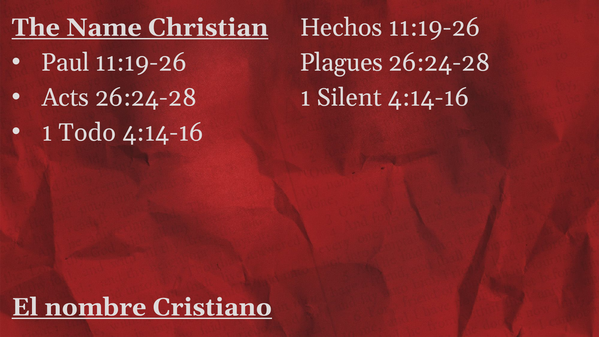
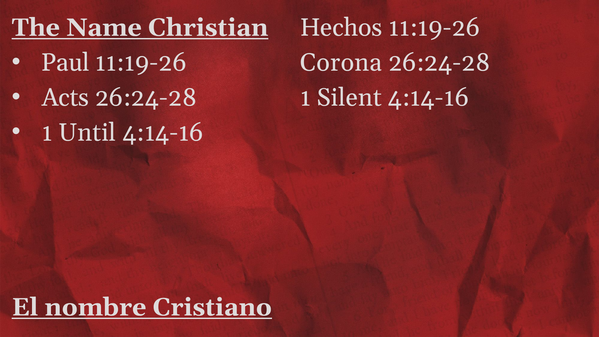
Plagues: Plagues -> Corona (341, 63)
Todo: Todo -> Until (87, 132)
